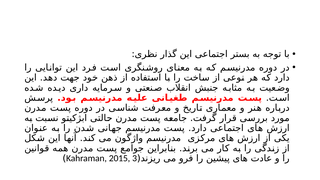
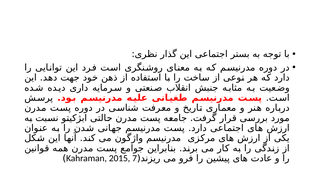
3: 3 -> 7 (135, 158)
